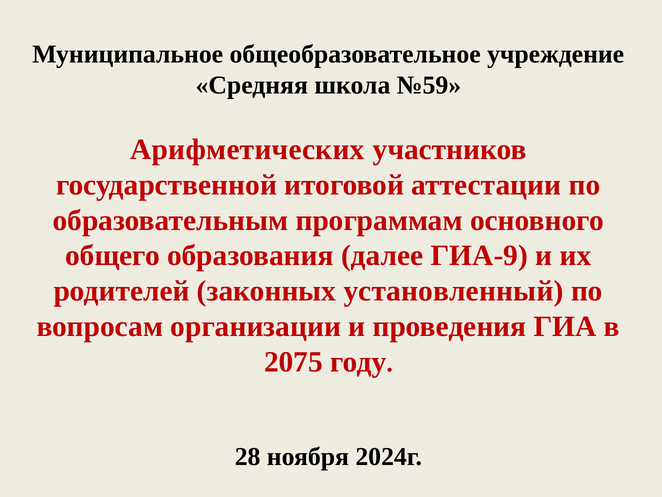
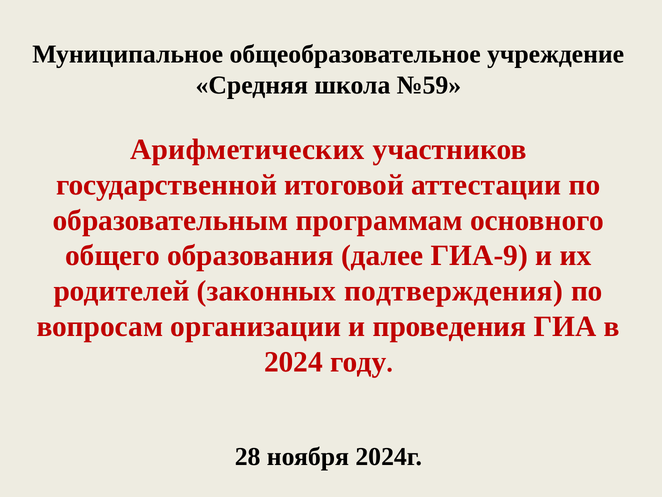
установленный: установленный -> подтверждения (453, 291)
2075: 2075 -> 2024 (293, 361)
